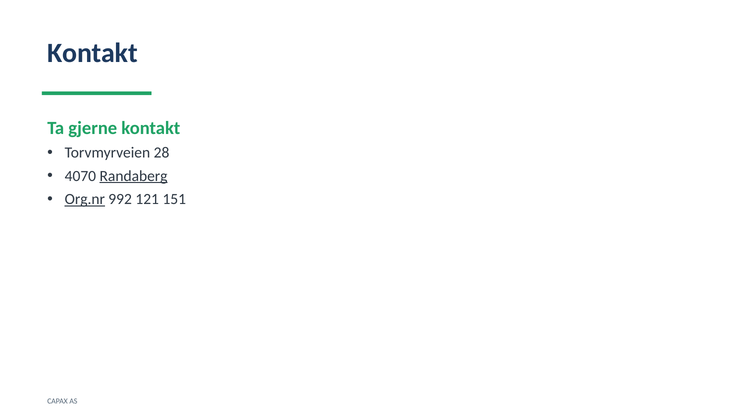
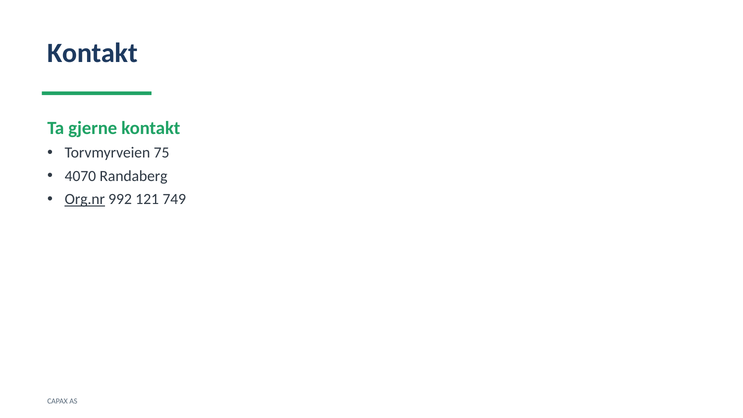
28: 28 -> 75 (162, 153)
Randaberg underline: present -> none (134, 176)
151: 151 -> 749 (174, 199)
